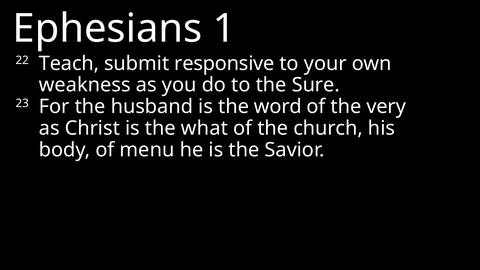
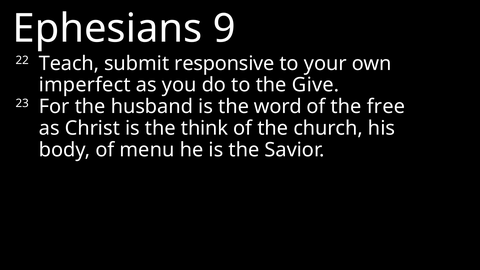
1: 1 -> 9 (224, 29)
weakness: weakness -> imperfect (85, 85)
Sure: Sure -> Give (316, 85)
very: very -> free (386, 107)
what: what -> think (205, 128)
